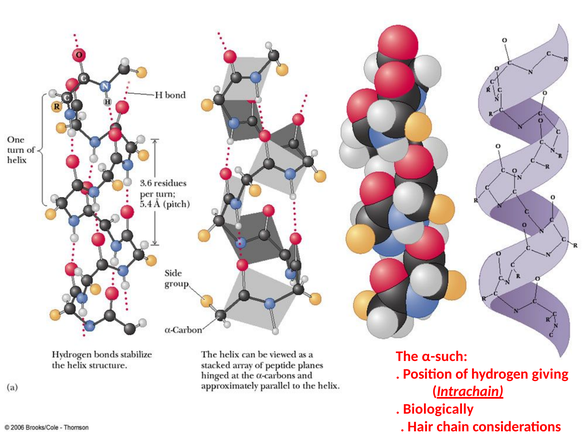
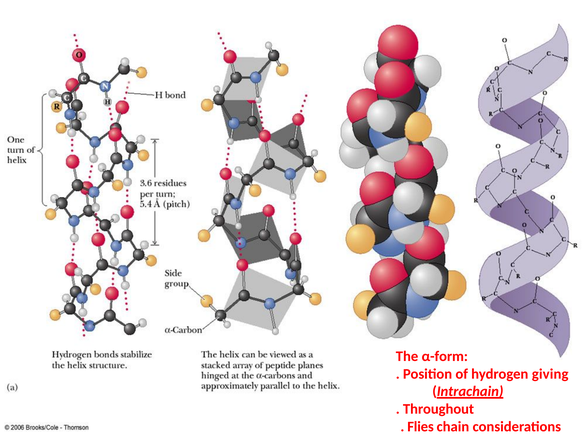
α-such: α-such -> α-form (445, 357)
Biologically: Biologically -> Throughout (438, 409)
Hair: Hair -> Flies (421, 427)
